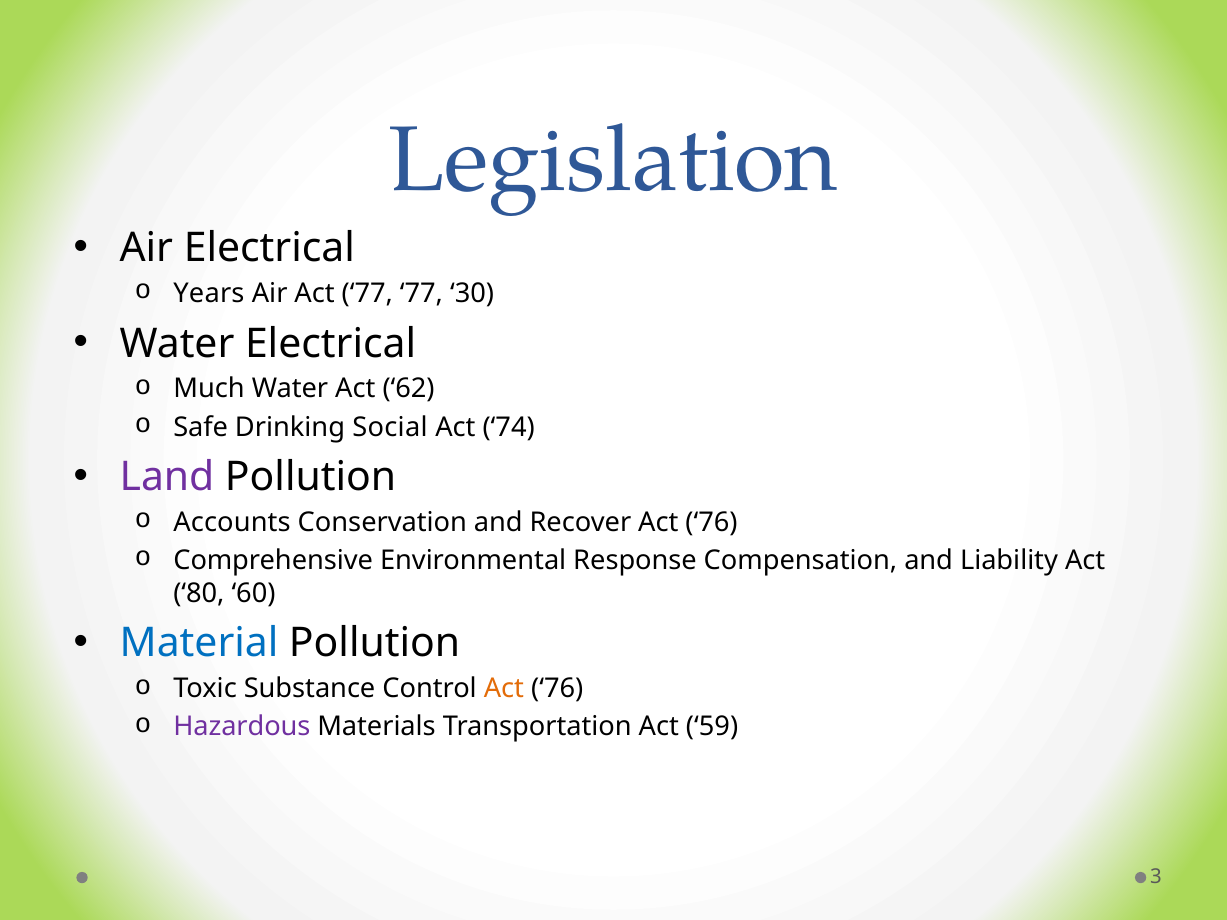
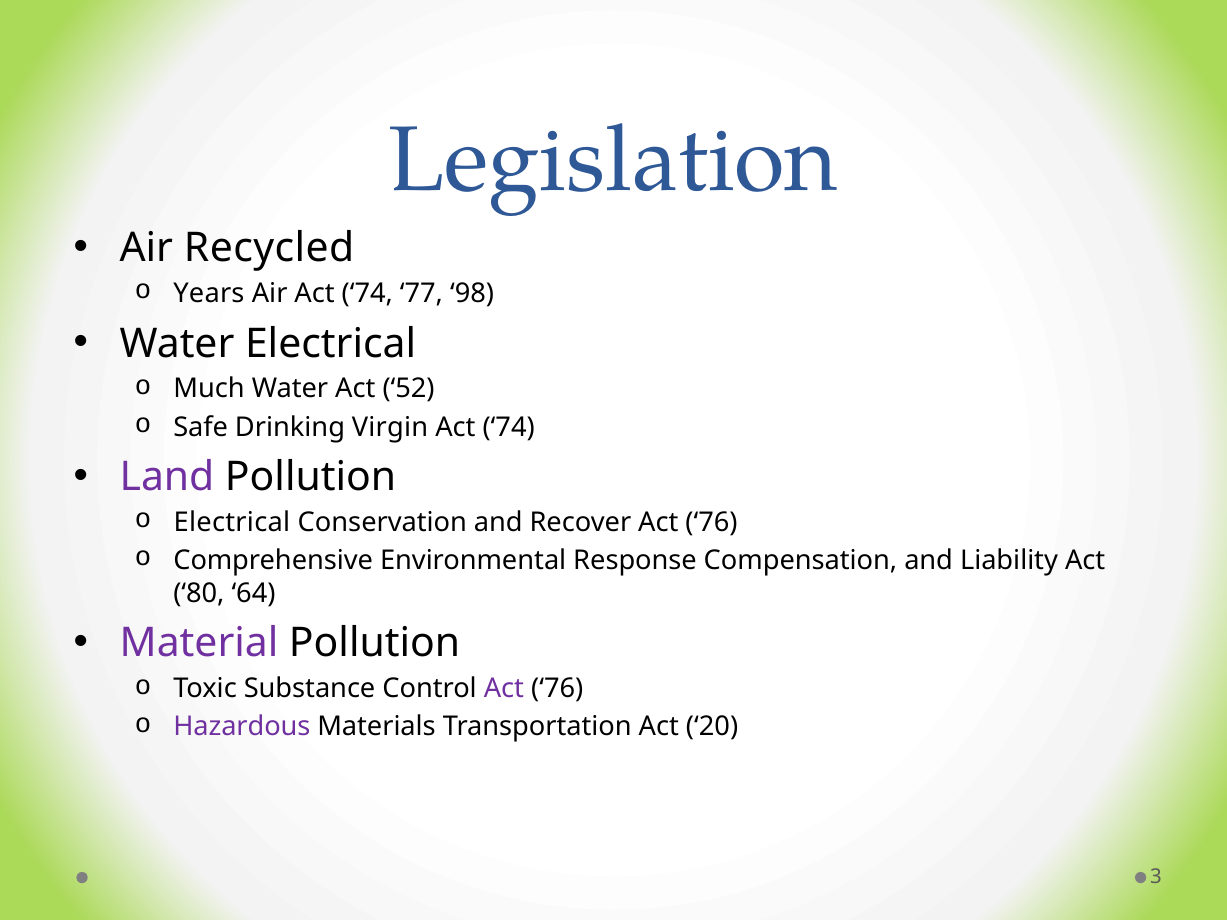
Air Electrical: Electrical -> Recycled (269, 248)
Air Act 77: 77 -> 74 (367, 294)
30: 30 -> 98 (472, 294)
62: 62 -> 52 (409, 389)
Social: Social -> Virgin (390, 427)
Accounts: Accounts -> Electrical (232, 523)
60: 60 -> 64 (253, 593)
Material colour: blue -> purple (199, 644)
Act colour: orange -> purple (504, 689)
59: 59 -> 20 (712, 727)
